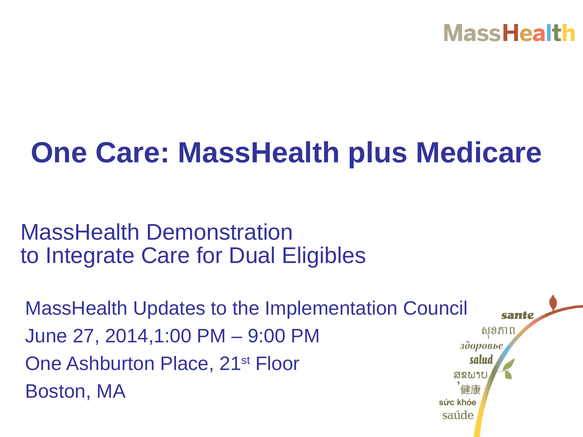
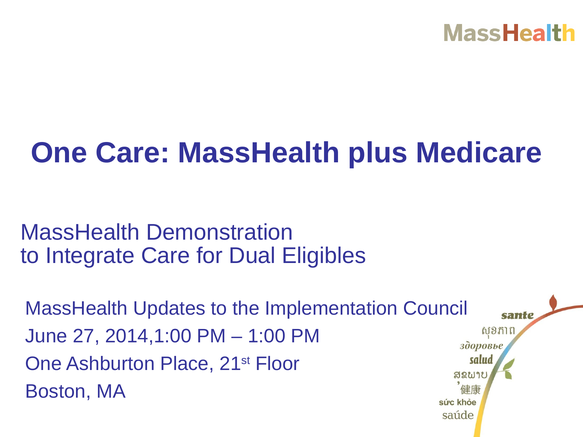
9:00: 9:00 -> 1:00 (267, 336)
